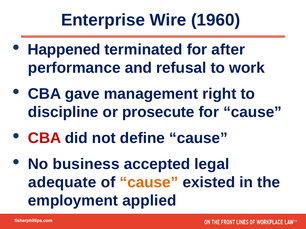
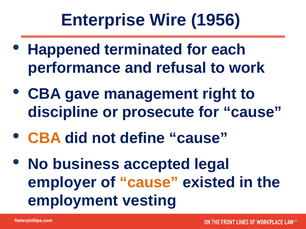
1960: 1960 -> 1956 (216, 20)
after: after -> each (228, 50)
CBA colour: red -> orange (45, 138)
adequate: adequate -> employer (62, 183)
applied: applied -> vesting (149, 201)
